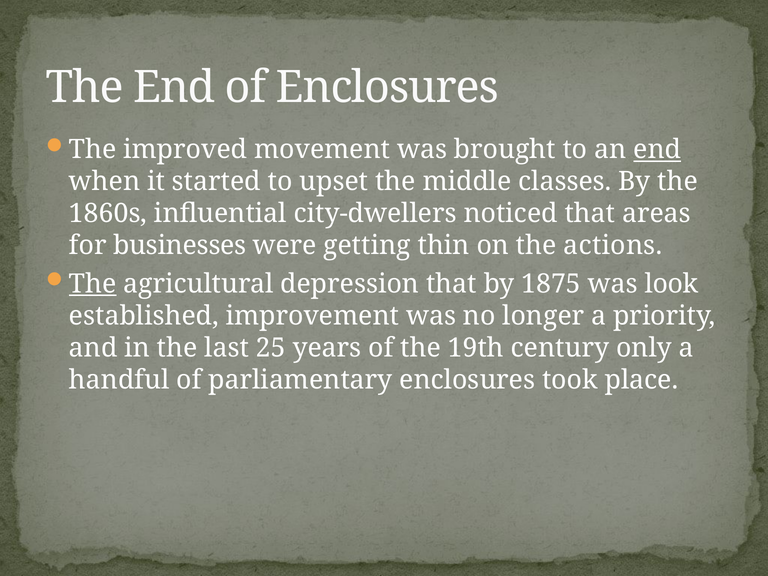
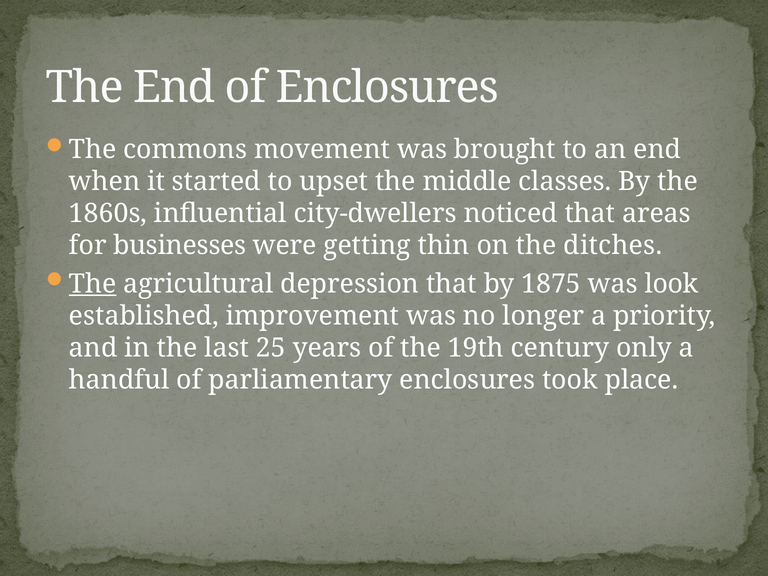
improved: improved -> commons (185, 150)
end underline: present -> none (657, 150)
actions: actions -> ditches (613, 245)
